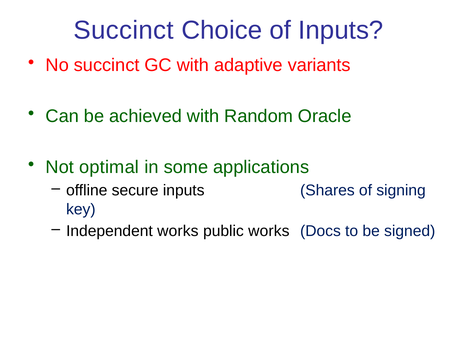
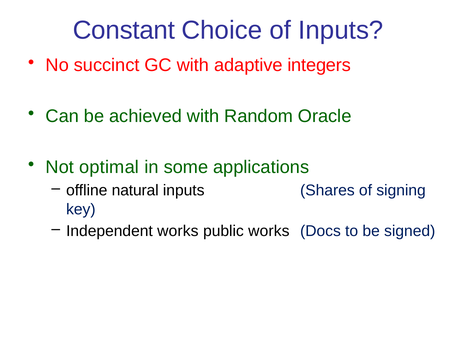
Succinct: Succinct -> Constant (124, 30)
variants: variants -> integers (319, 65)
secure: secure -> natural (135, 191)
